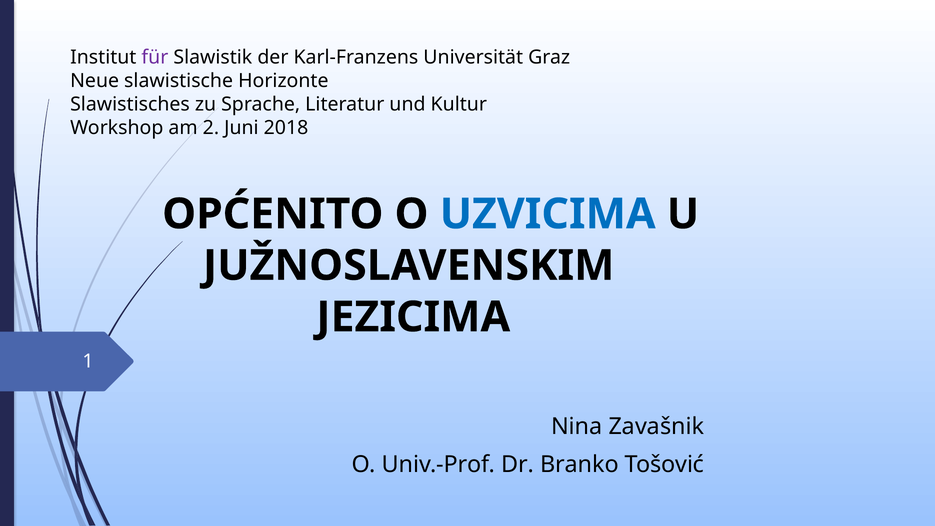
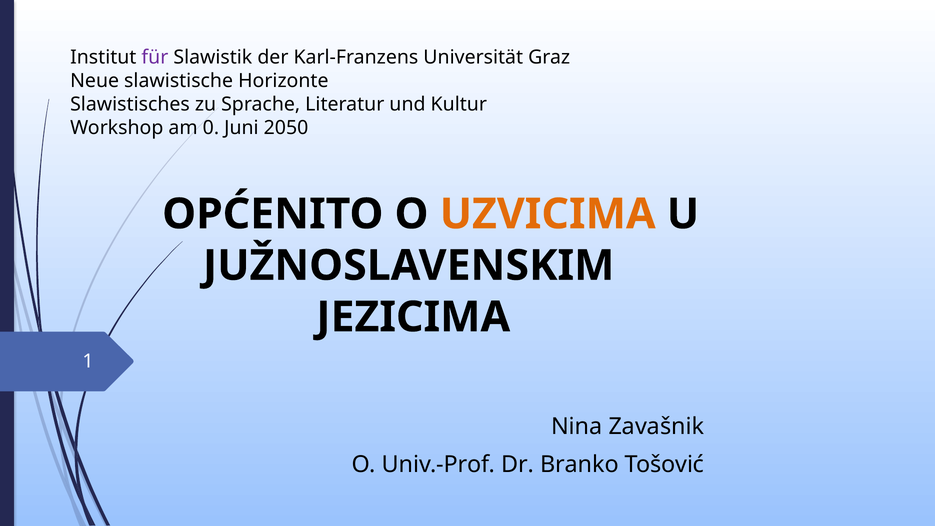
2: 2 -> 0 (211, 128)
2018: 2018 -> 2050 (286, 128)
UZVICIMA colour: blue -> orange (548, 214)
